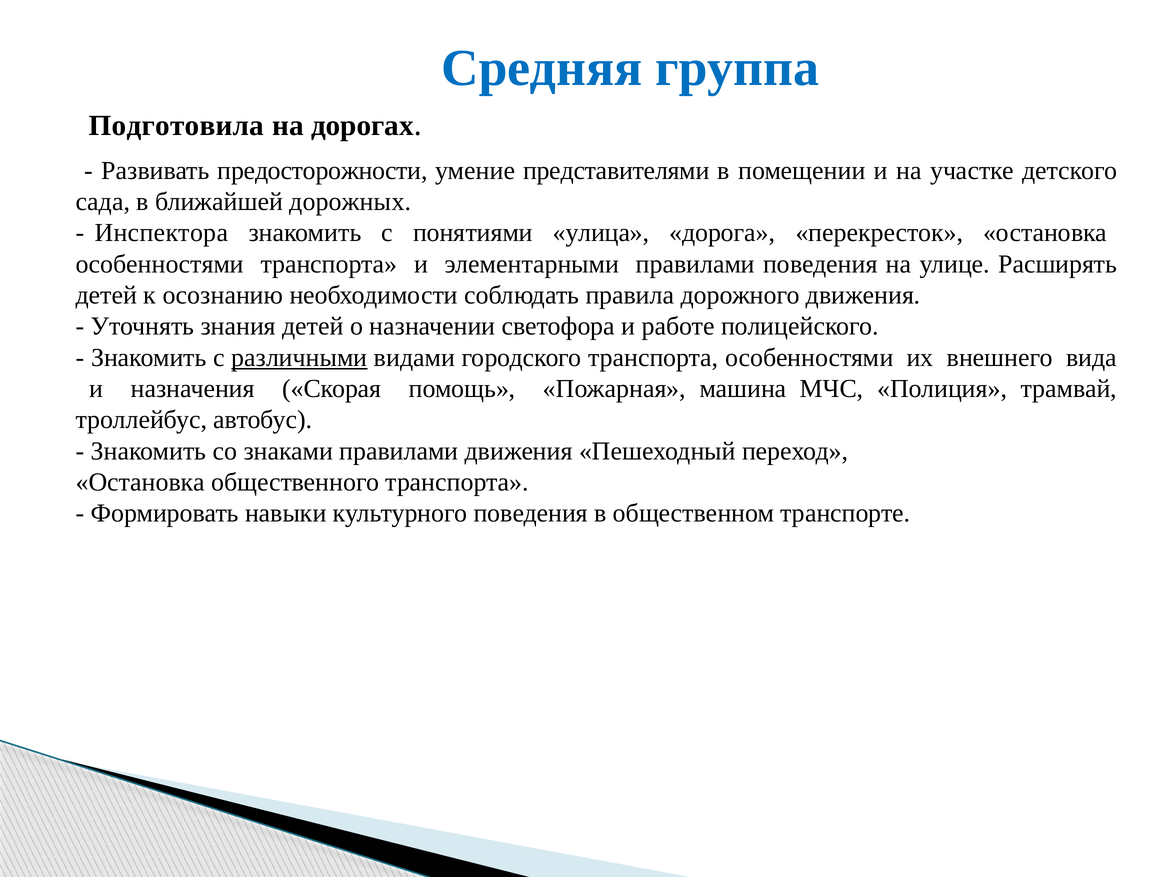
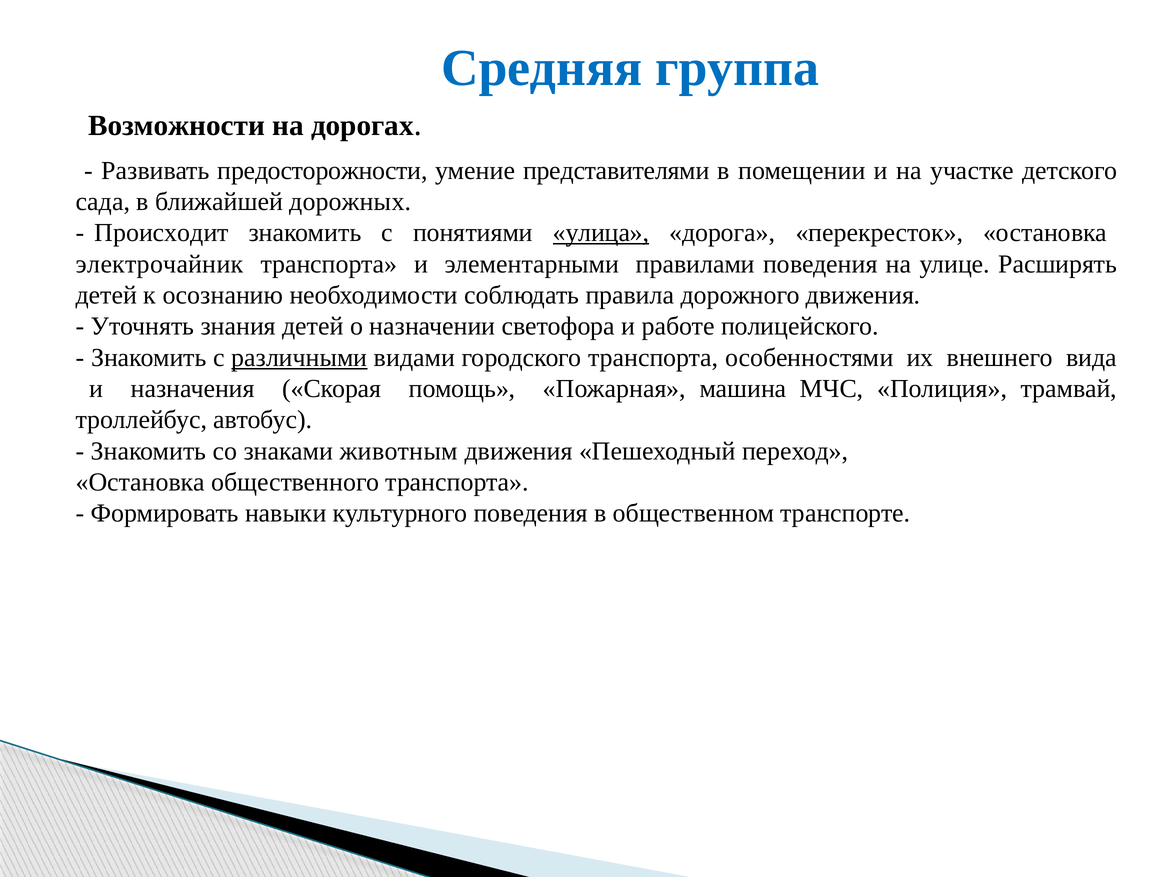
Подготовила: Подготовила -> Возможности (177, 125)
Инспектора: Инспектора -> Происходит (162, 233)
улица underline: none -> present (601, 233)
особенностями: особенностями -> электрочайник (160, 264)
знаками правилами: правилами -> животным (399, 451)
